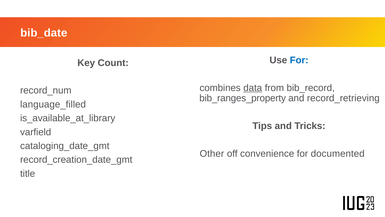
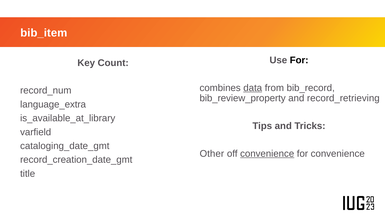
bib_date: bib_date -> bib_item (44, 33)
For colour: blue -> black (299, 60)
bib_ranges_property: bib_ranges_property -> bib_review_property (243, 98)
language_filled: language_filled -> language_extra (53, 104)
convenience underline: none -> present (267, 153)
for documented: documented -> convenience (338, 153)
